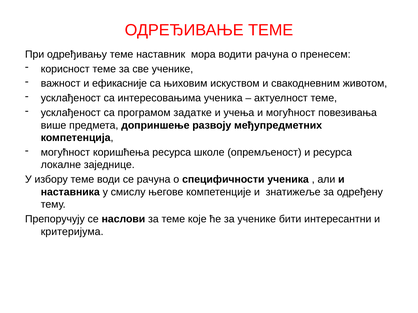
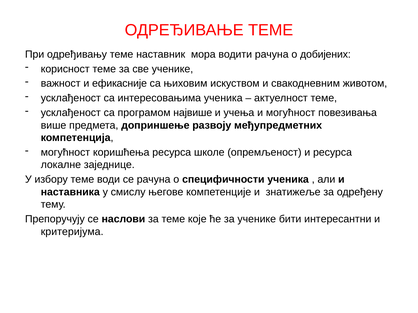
прeнeсeм: прeнeсeм -> добијених (325, 54)
задатке: задатке -> највише (193, 113)
